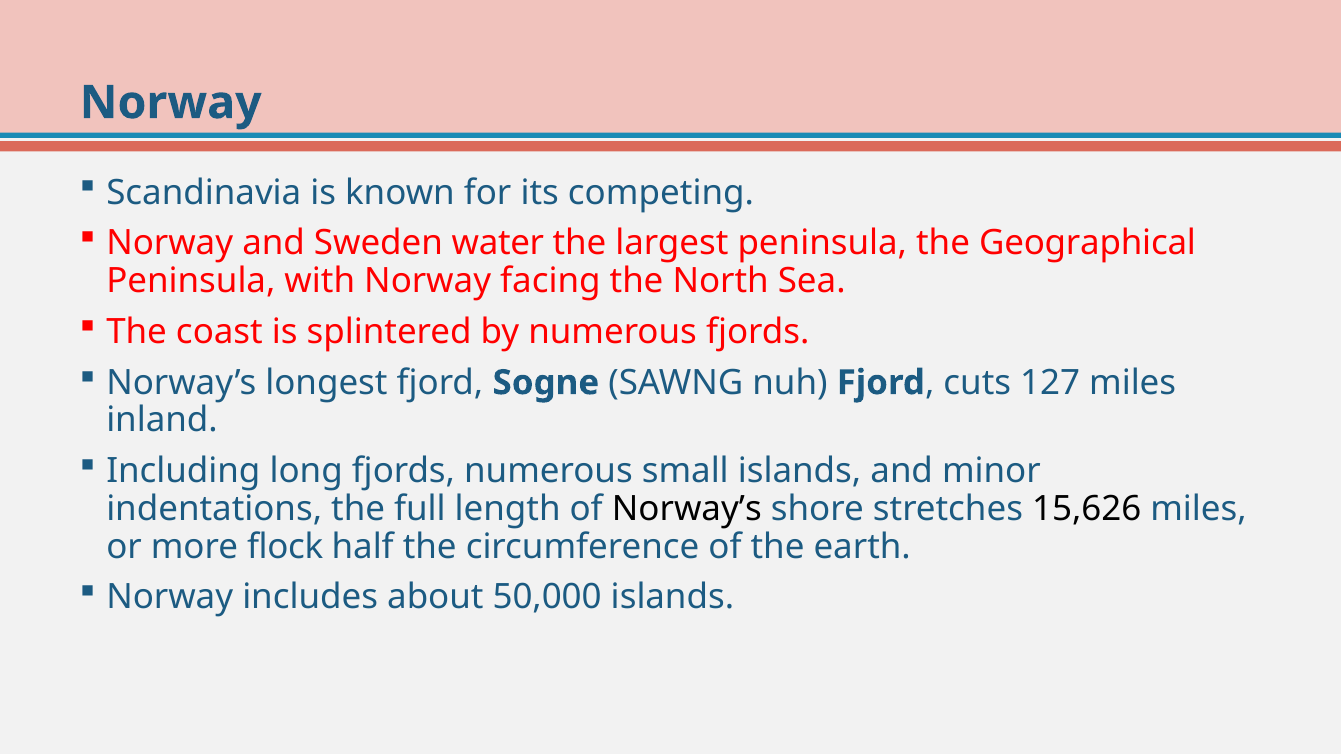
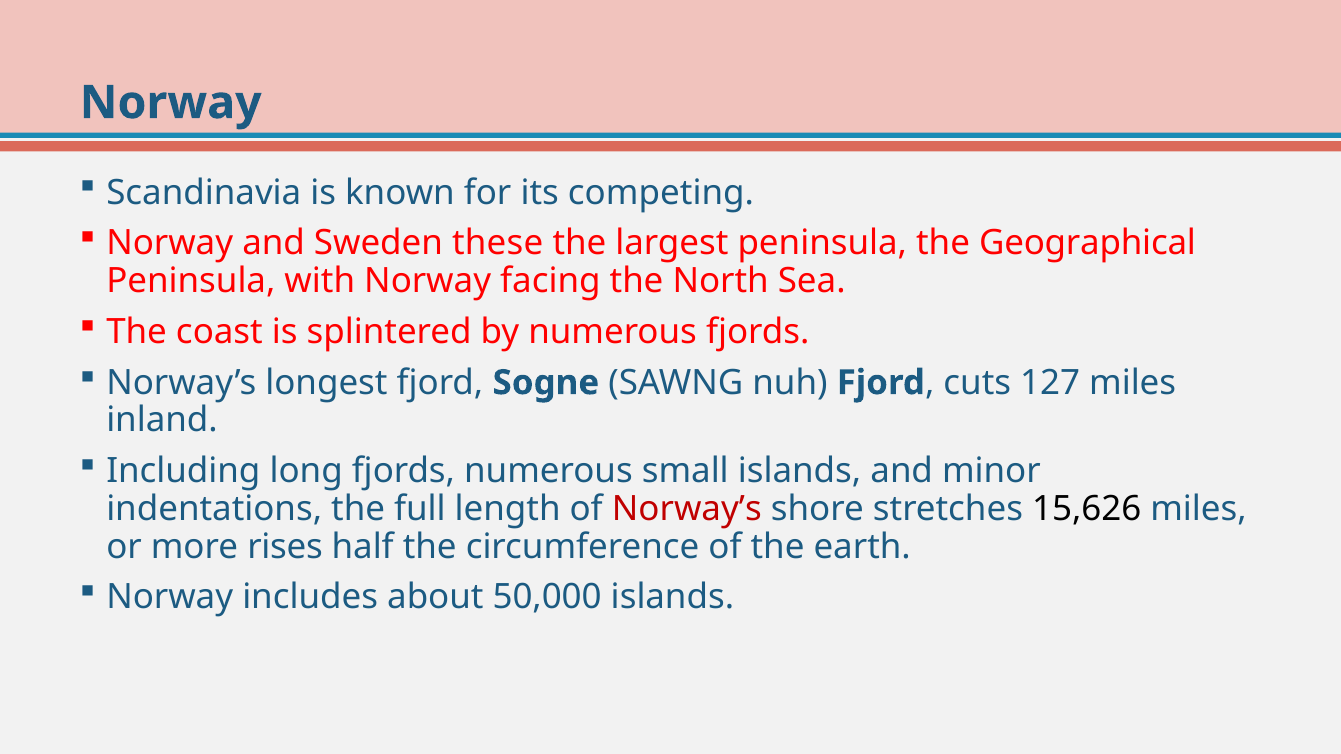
water: water -> these (498, 243)
Norway’s colour: black -> red (687, 509)
flock: flock -> rises (285, 547)
